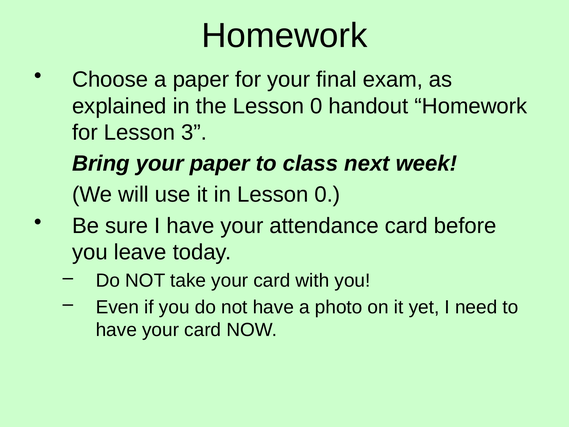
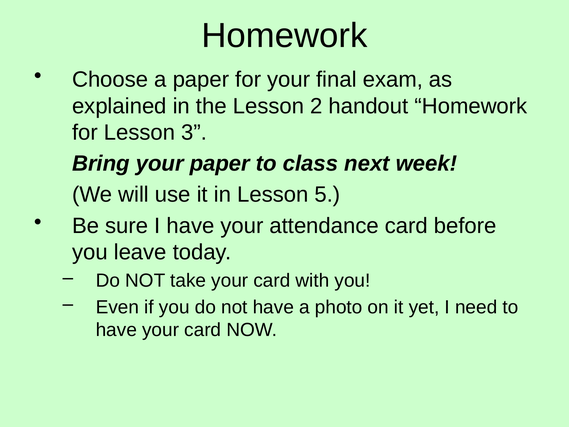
the Lesson 0: 0 -> 2 (316, 106)
in Lesson 0: 0 -> 5 (327, 195)
